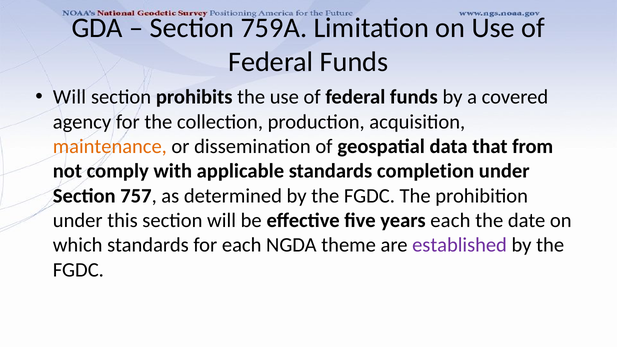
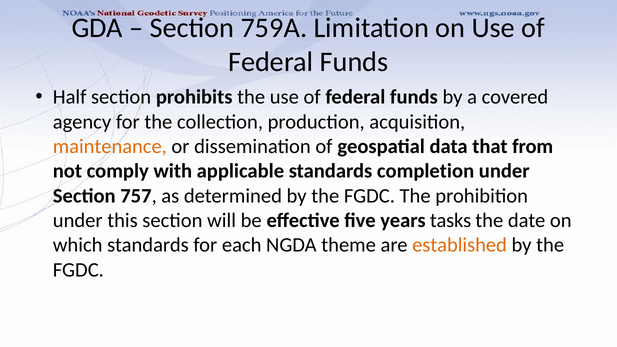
Will: Will -> Half (70, 97)
years each: each -> tasks (451, 221)
established colour: purple -> orange (460, 245)
